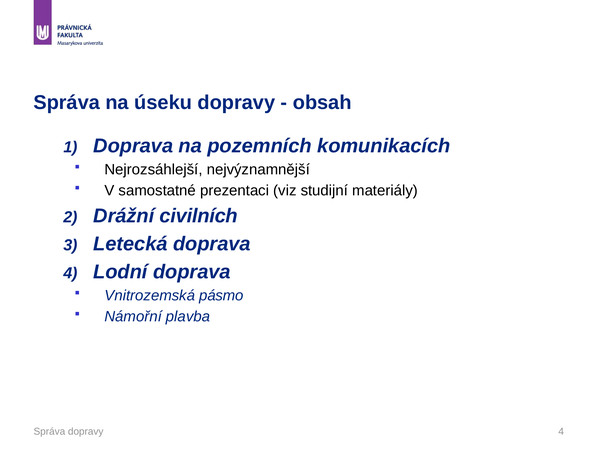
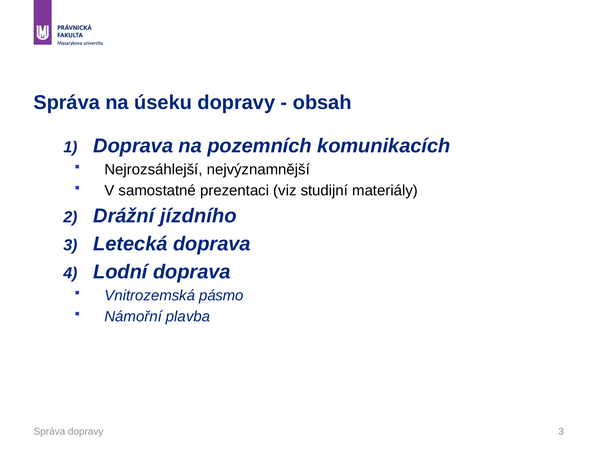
civilních: civilních -> jízdního (198, 215)
dopravy 4: 4 -> 3 (561, 431)
